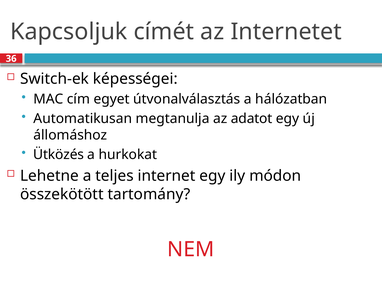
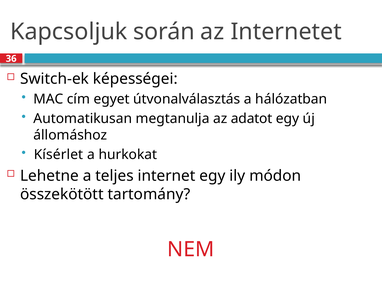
címét: címét -> során (164, 32)
Ütközés: Ütközés -> Kísérlet (58, 155)
